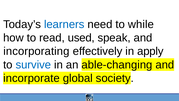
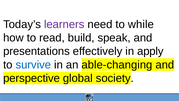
learners colour: blue -> purple (64, 24)
used: used -> build (81, 38)
incorporating: incorporating -> presentations (36, 51)
incorporate: incorporate -> perspective (32, 78)
